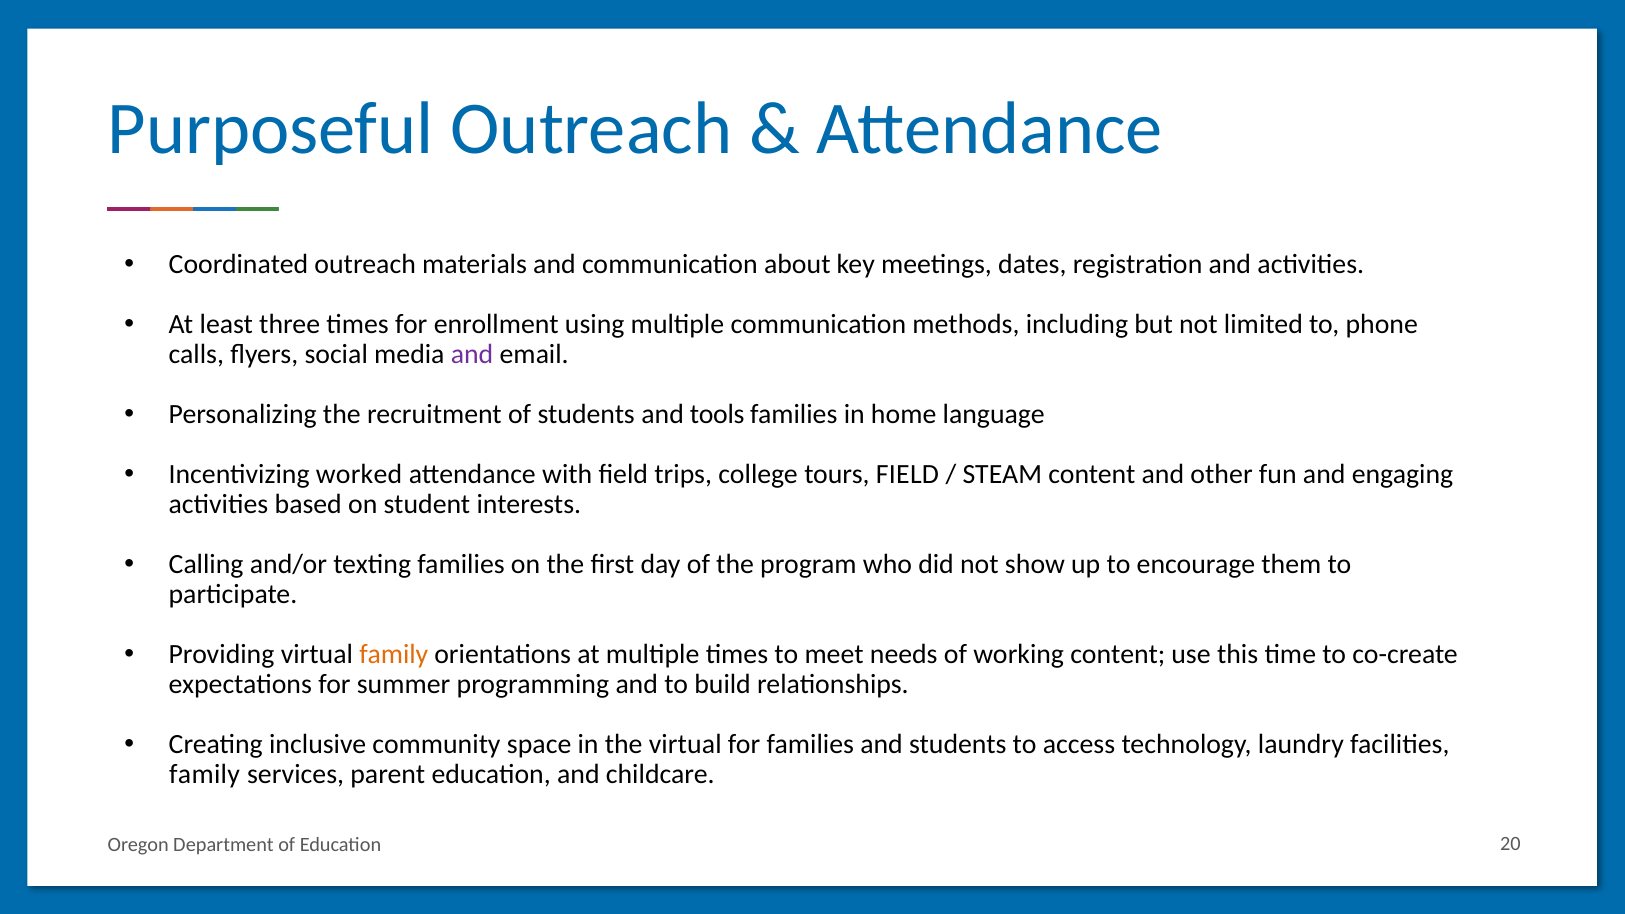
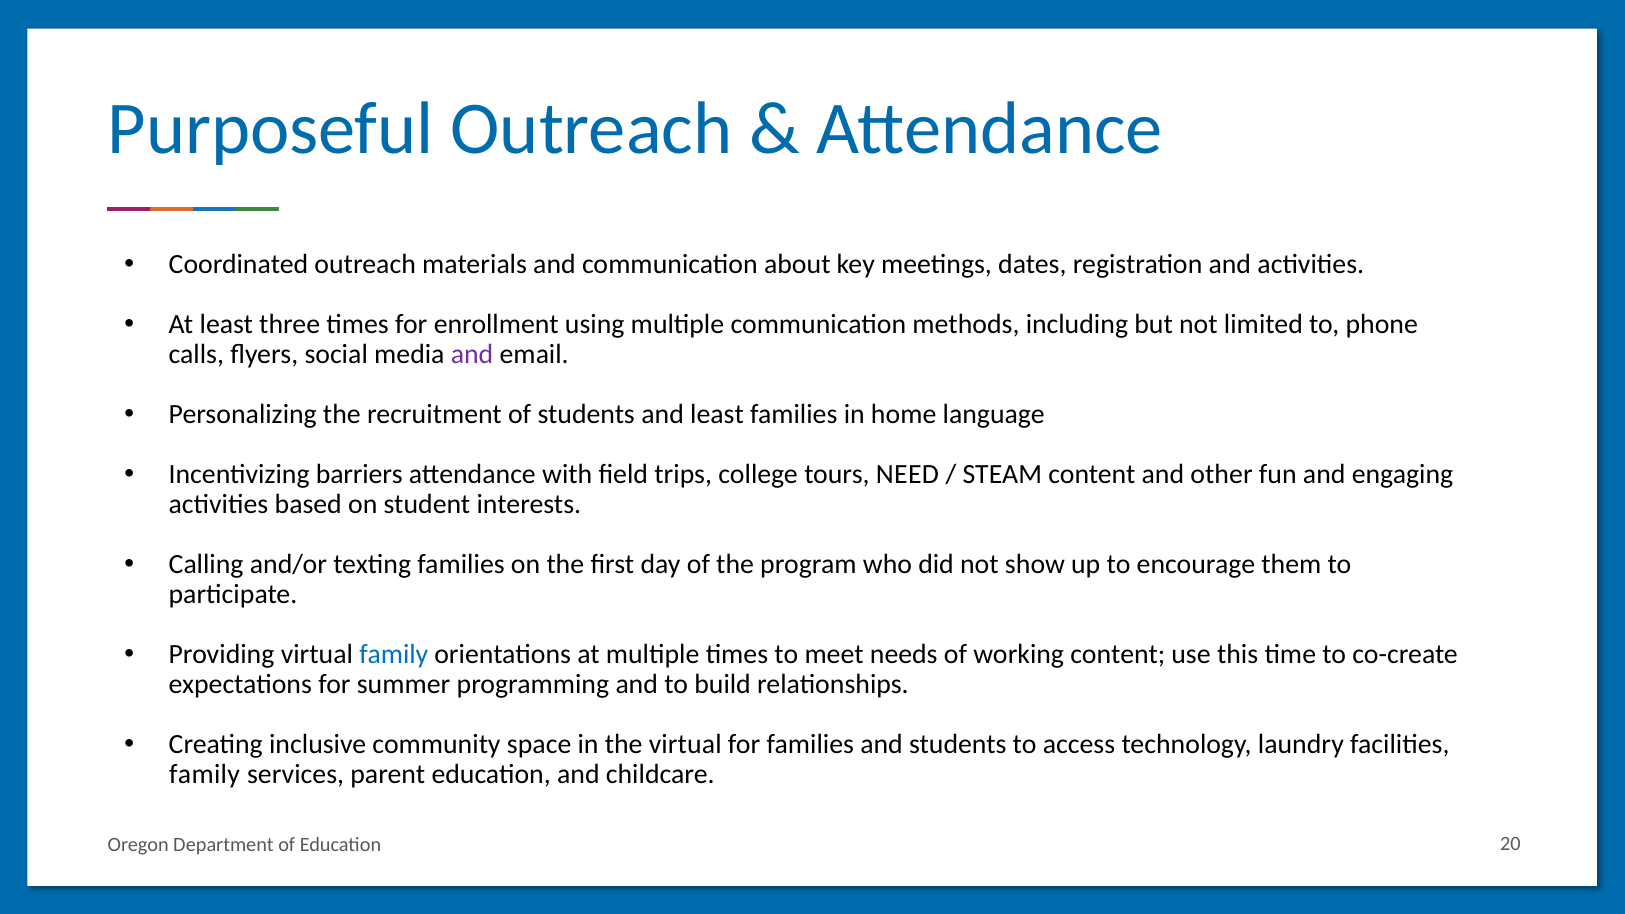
and tools: tools -> least (717, 414)
worked: worked -> barriers (359, 474)
tours FIELD: FIELD -> NEED (907, 474)
family colour: orange -> blue (394, 654)
